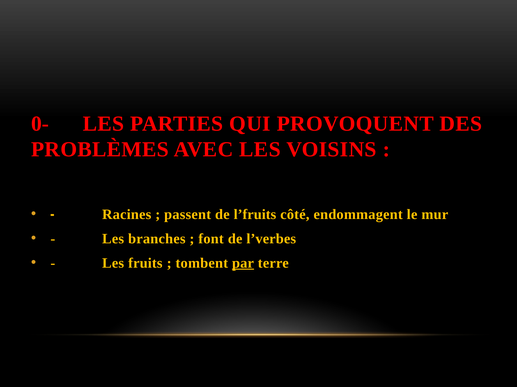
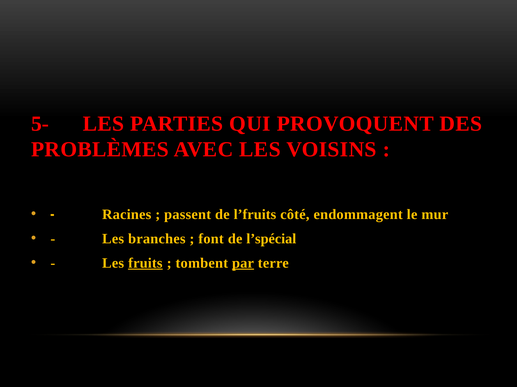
0-: 0- -> 5- (40, 124)
l’verbes: l’verbes -> l’spécial (271, 239)
fruits underline: none -> present (145, 264)
